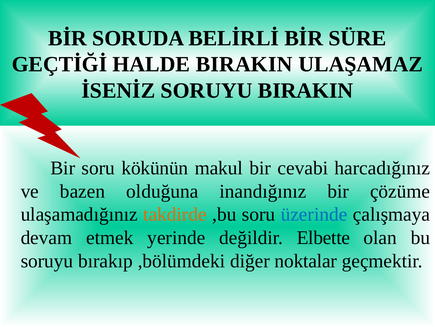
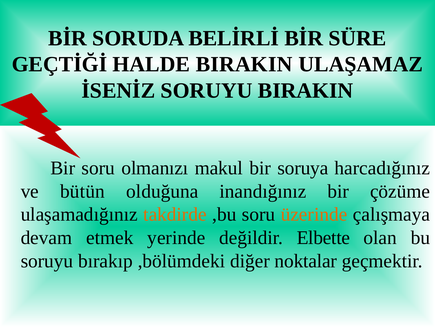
kökünün: kökünün -> olmanızı (155, 168)
cevabi: cevabi -> soruya (303, 168)
bazen: bazen -> bütün (82, 191)
üzerinde colour: blue -> orange (314, 214)
